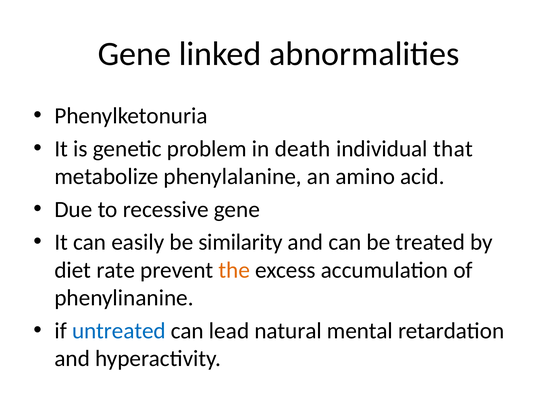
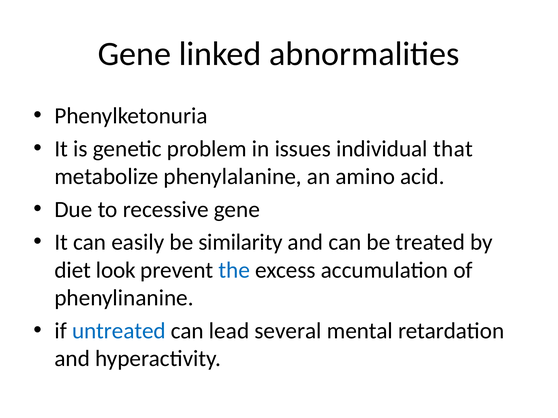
death: death -> issues (303, 149)
rate: rate -> look (116, 270)
the colour: orange -> blue (234, 270)
natural: natural -> several (288, 331)
